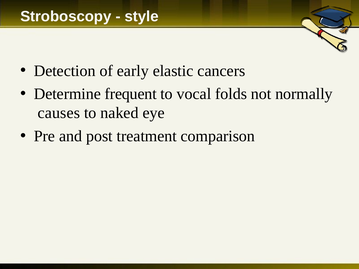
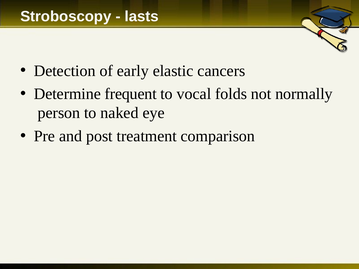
style: style -> lasts (142, 16)
causes: causes -> person (59, 113)
